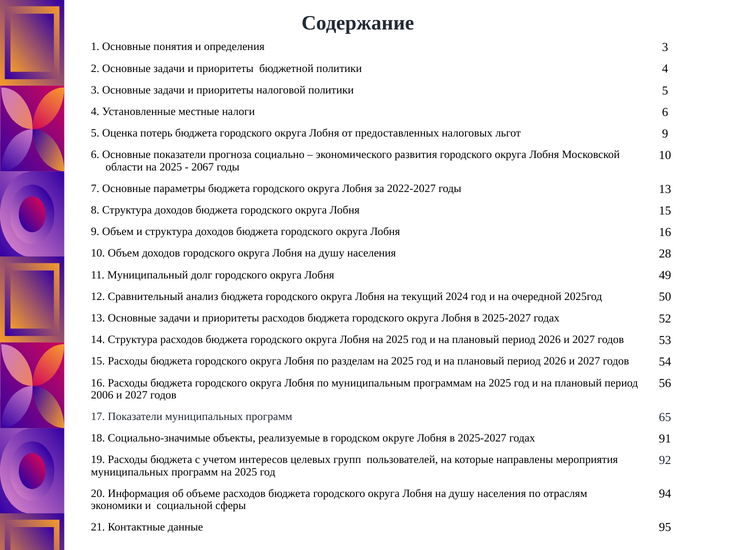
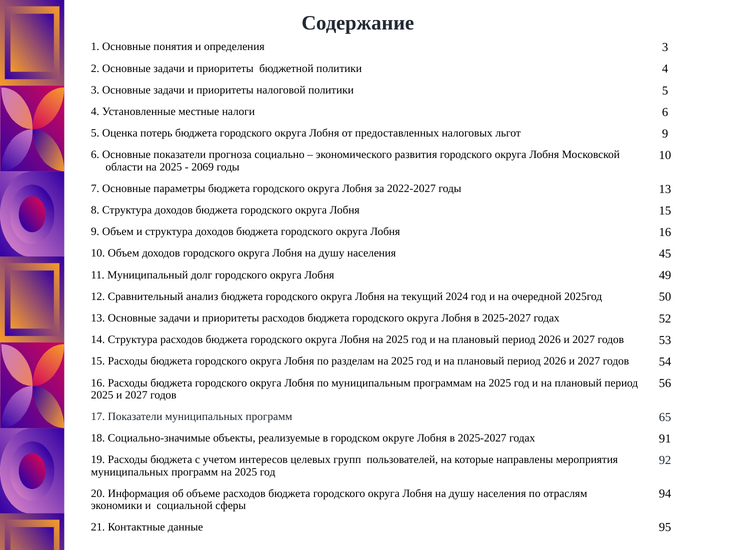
2067: 2067 -> 2069 (203, 167)
28: 28 -> 45 (665, 254)
2006: 2006 -> 2025 (102, 395)
